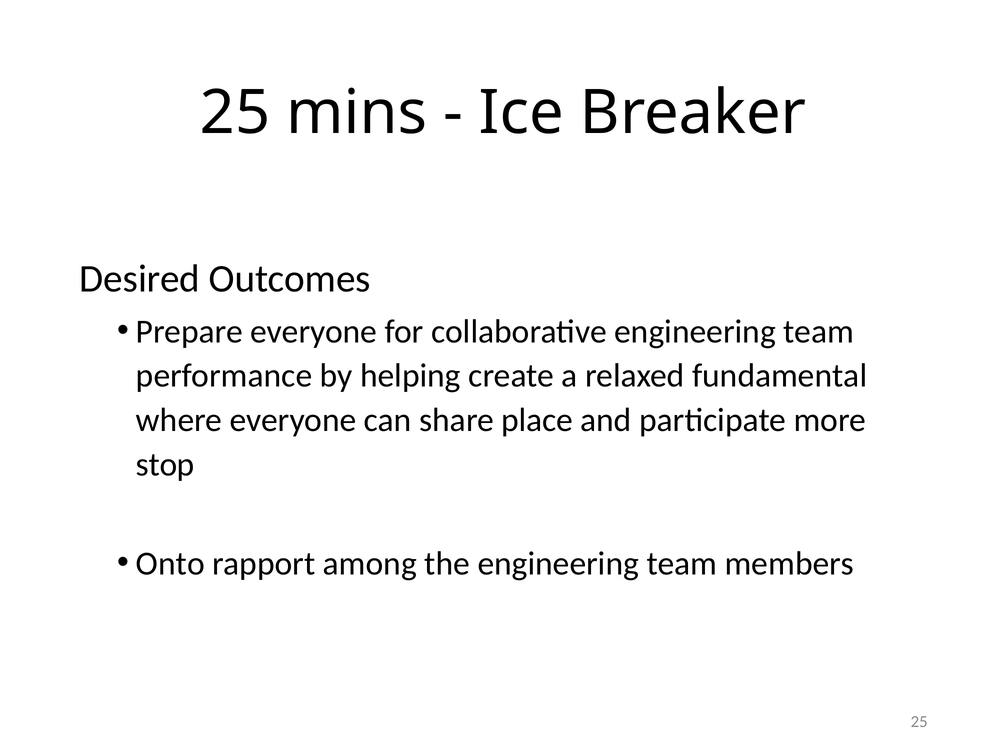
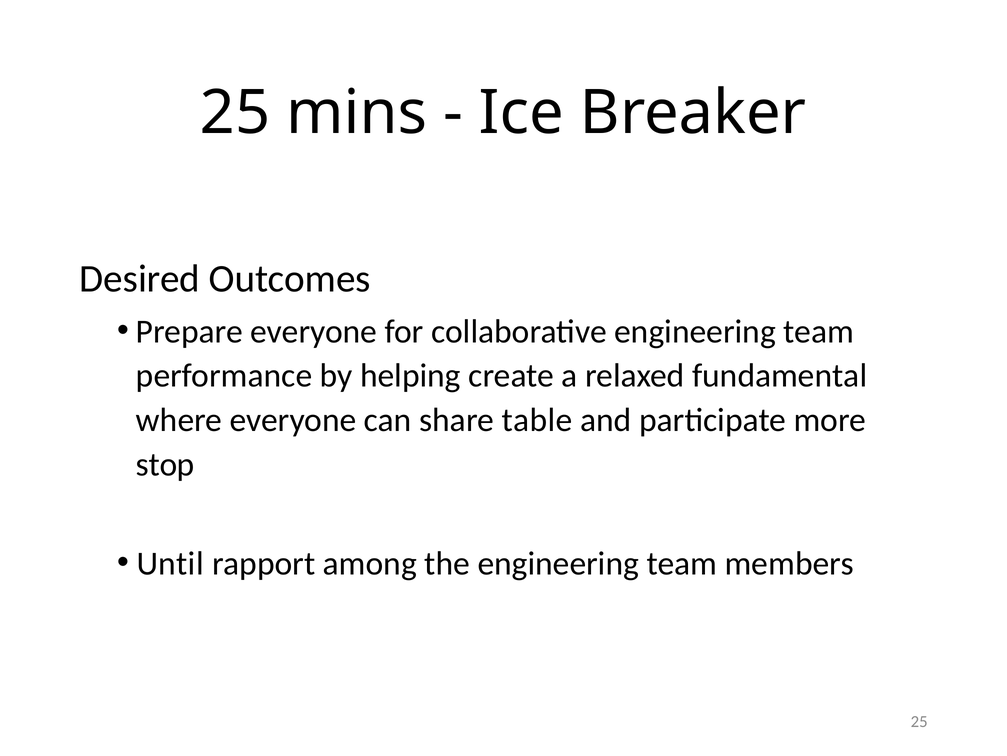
place: place -> table (537, 420)
Onto: Onto -> Until (170, 563)
